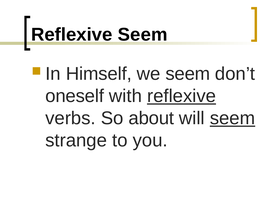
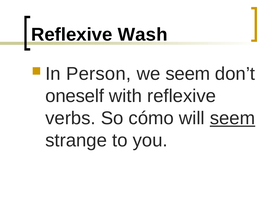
Reflexive Seem: Seem -> Wash (143, 35)
Himself: Himself -> Person (99, 74)
reflexive underline: present -> none (182, 96)
about: about -> cómo (151, 119)
